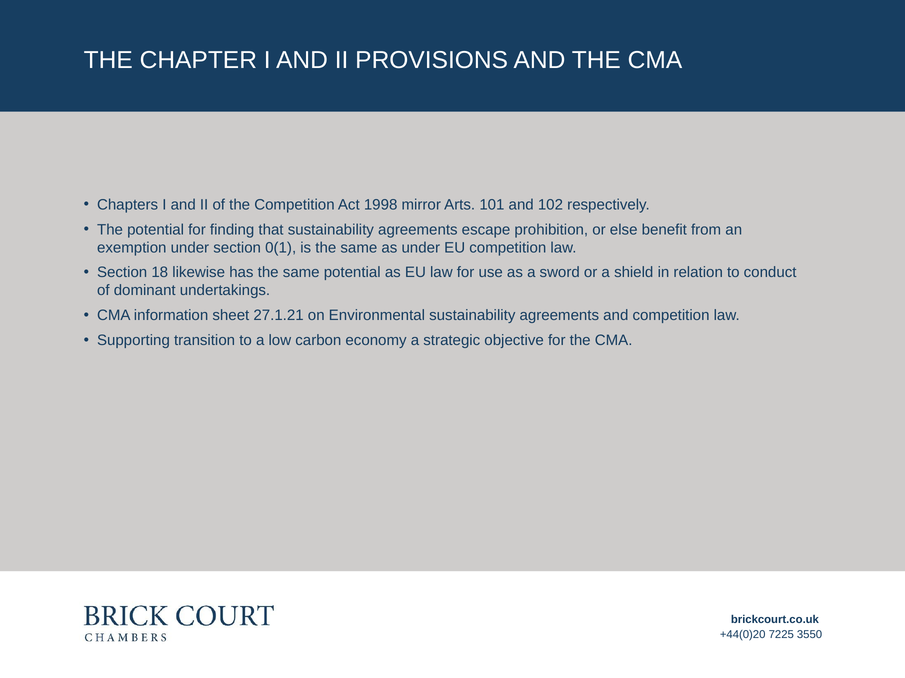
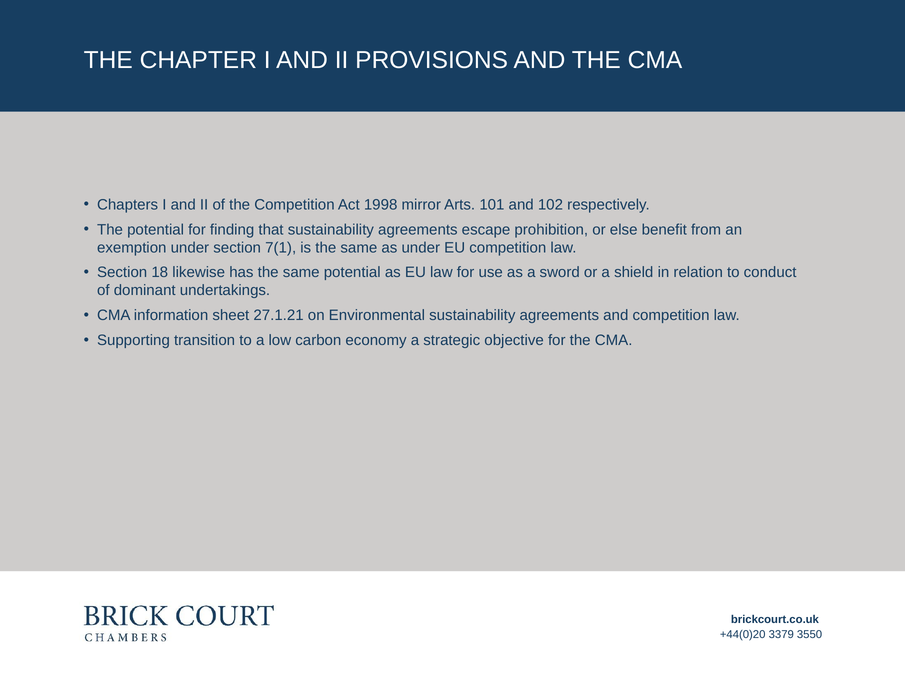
0(1: 0(1 -> 7(1 (281, 248)
7225: 7225 -> 3379 (781, 635)
